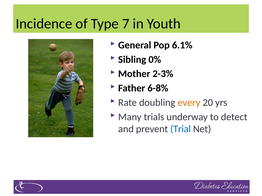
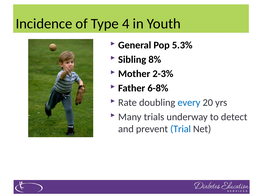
7: 7 -> 4 (126, 24)
6.1%: 6.1% -> 5.3% (182, 45)
0%: 0% -> 8% (155, 60)
every colour: orange -> blue (189, 103)
